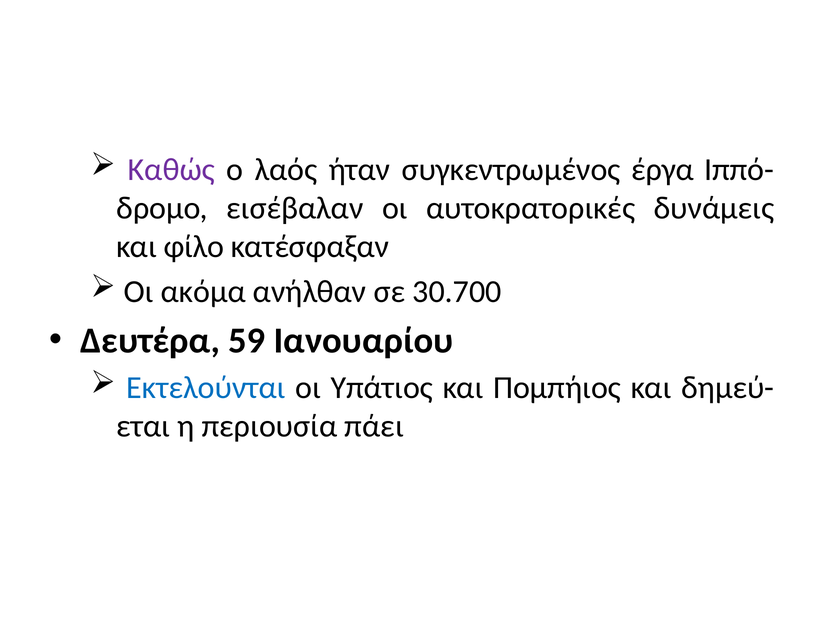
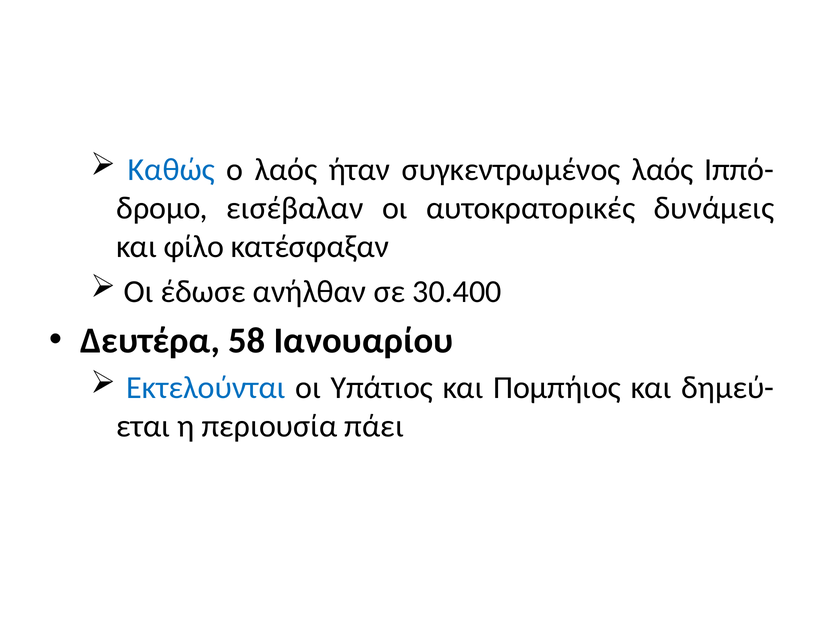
Καθώς colour: purple -> blue (171, 170)
συγκεντρωμένος έργα: έργα -> λαός (663, 170)
ακόμα: ακόμα -> έδωσε (203, 292)
30.700: 30.700 -> 30.400 (457, 292)
59: 59 -> 58 (247, 341)
